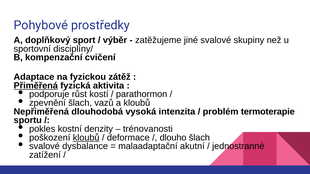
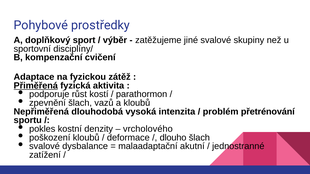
termoterapie: termoterapie -> přetrénování (268, 112)
trénovanosti: trénovanosti -> vrcholového (148, 129)
kloubů underline: present -> none (86, 138)
